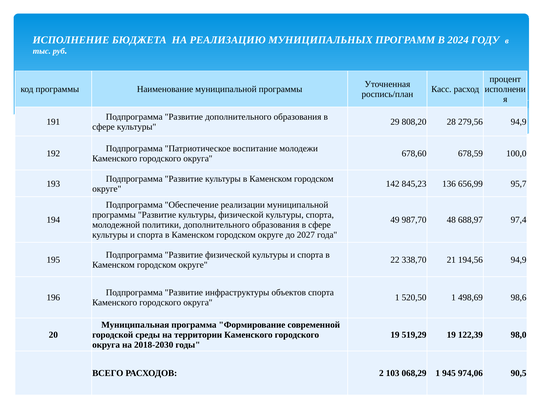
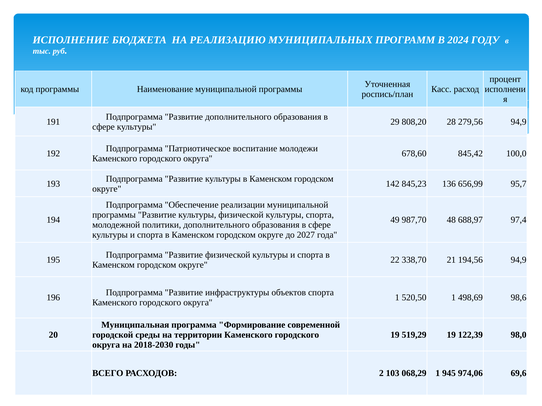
678,59: 678,59 -> 845,42 (470, 154)
90,5: 90,5 -> 69,6 (519, 374)
